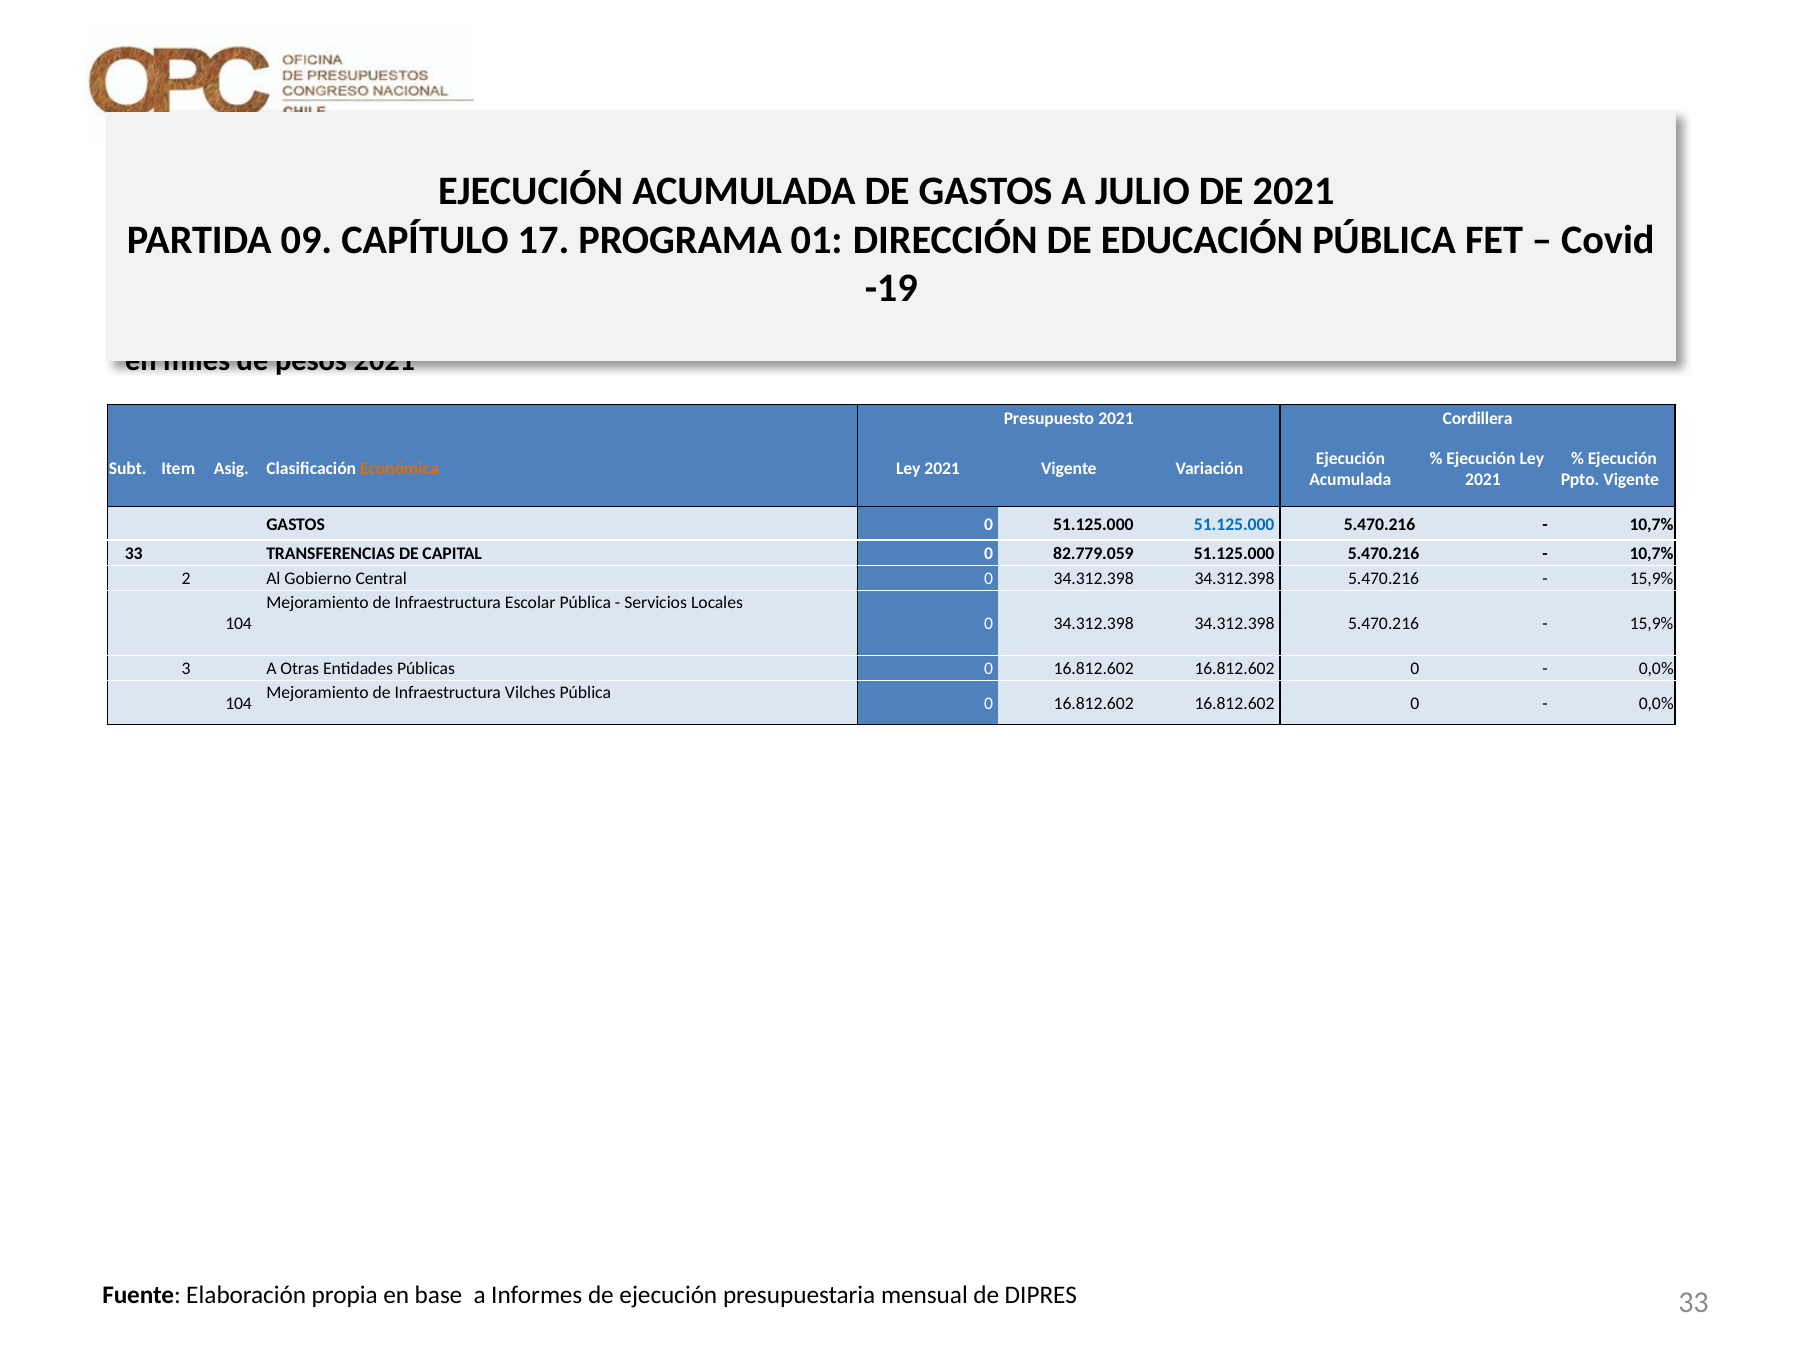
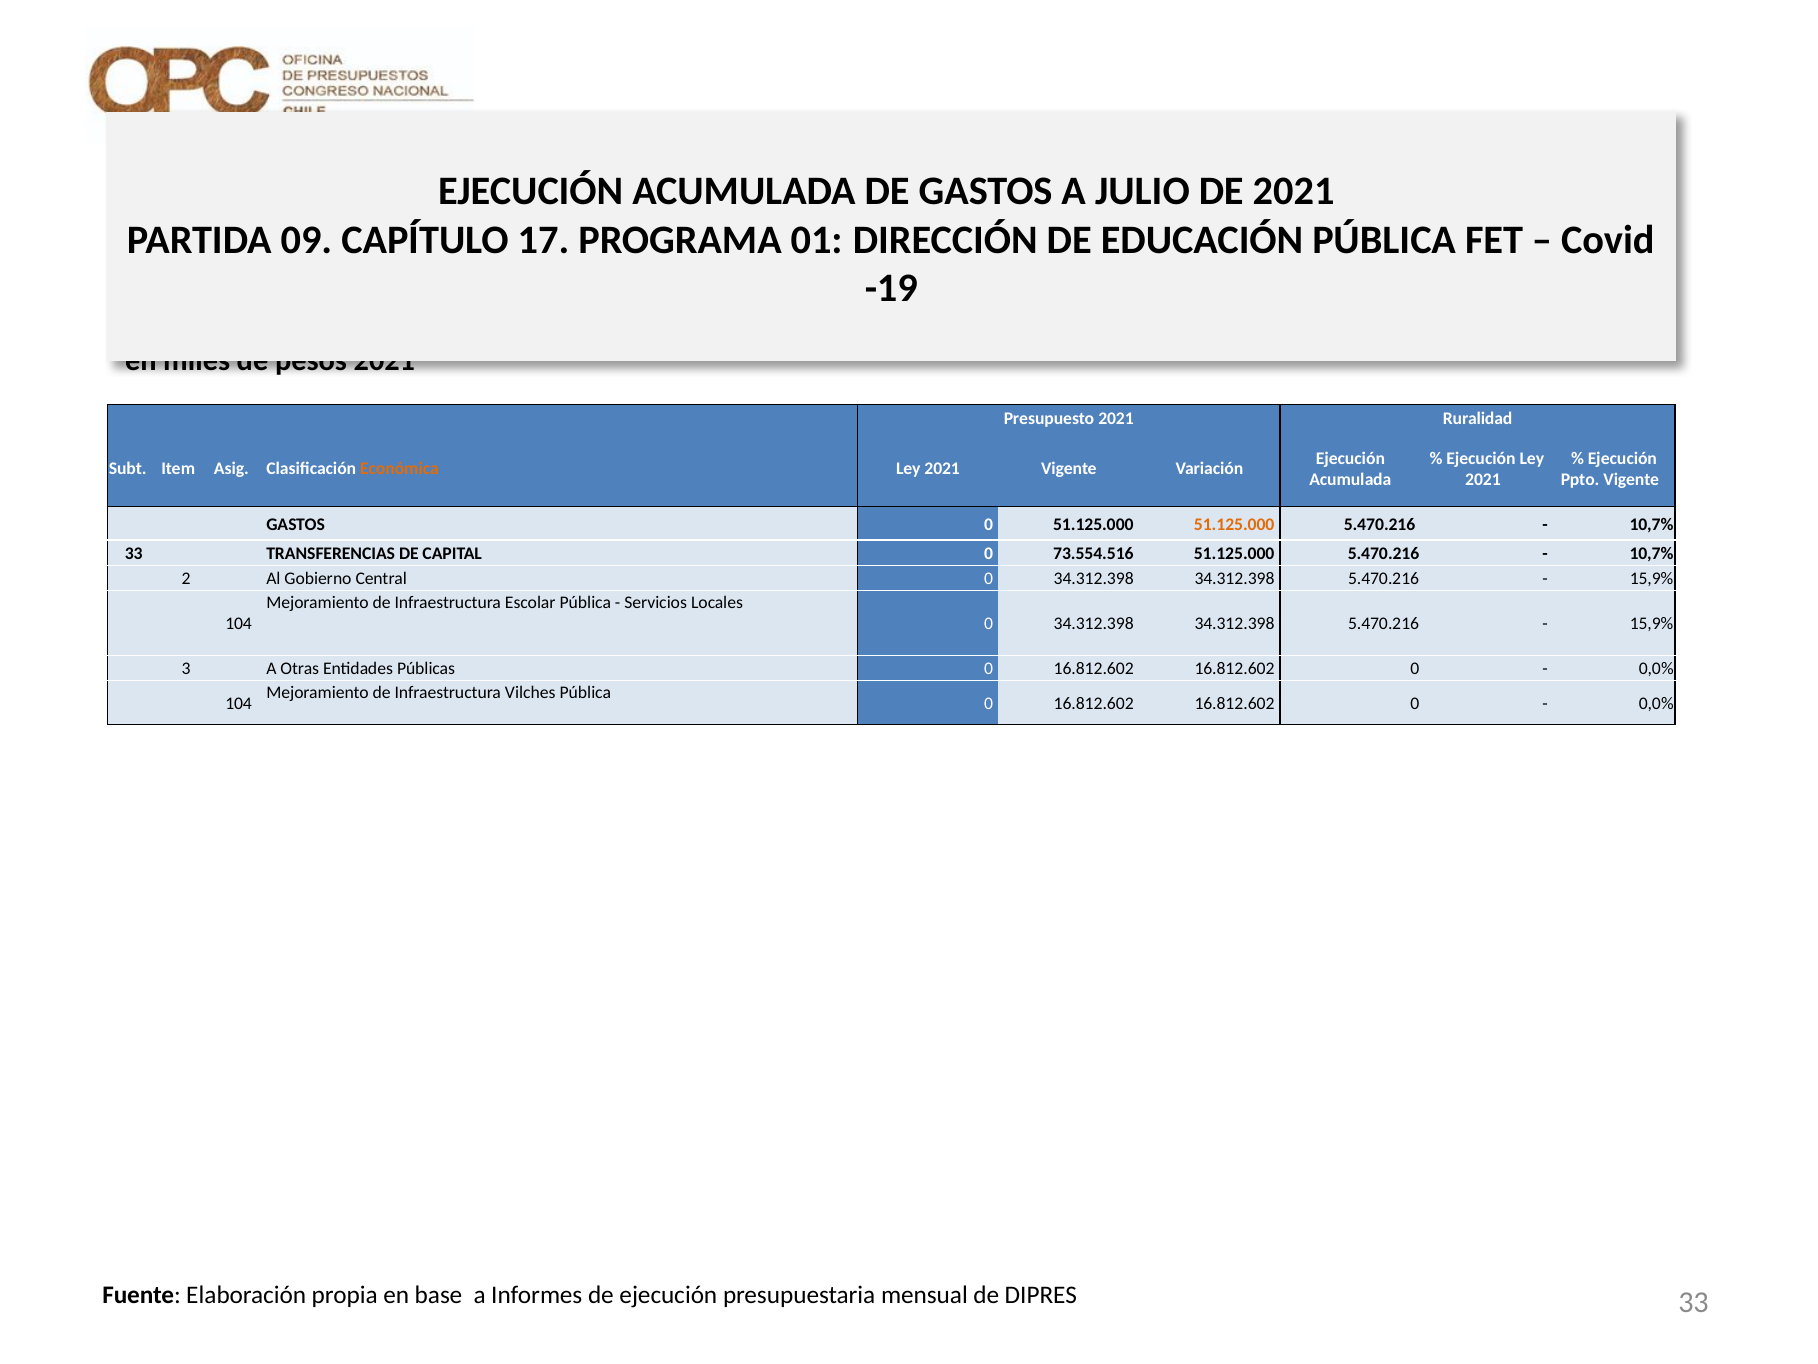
Cordillera: Cordillera -> Ruralidad (1478, 419)
51.125.000 colour: blue -> orange (1234, 524)
82.779.059: 82.779.059 -> 73.554.516 (1093, 553)
